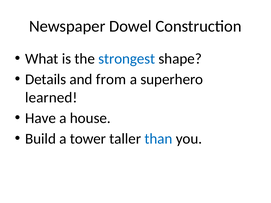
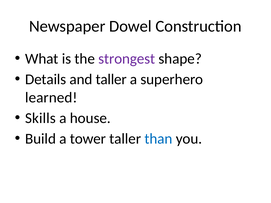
strongest colour: blue -> purple (127, 59)
and from: from -> taller (111, 80)
Have: Have -> Skills (40, 118)
